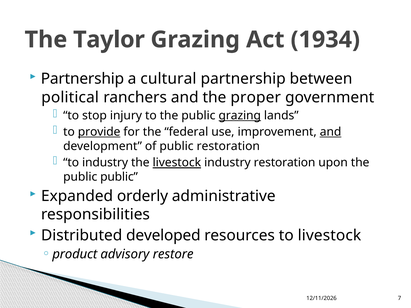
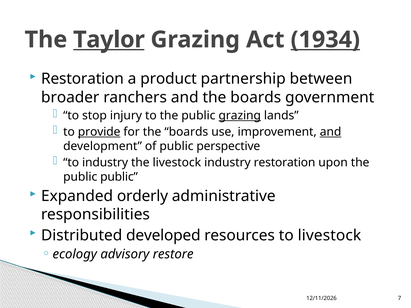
Taylor underline: none -> present (109, 40)
1934 underline: none -> present (325, 40)
Partnership: Partnership -> Restoration (82, 79)
cultural: cultural -> product (169, 79)
political: political -> broader (70, 97)
and the proper: proper -> boards (256, 97)
for the federal: federal -> boards (186, 132)
public restoration: restoration -> perspective (228, 146)
livestock underline: present -> none (177, 163)
product: product -> ecology (75, 254)
